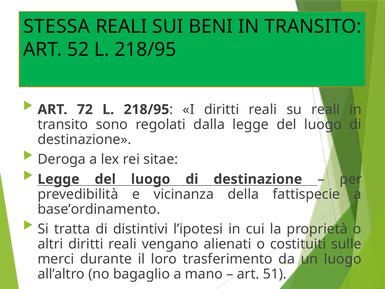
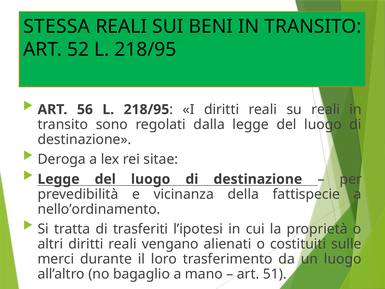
72: 72 -> 56 (85, 109)
base’ordinamento: base’ordinamento -> nello’ordinamento (99, 209)
distintivi: distintivi -> trasferiti (141, 229)
